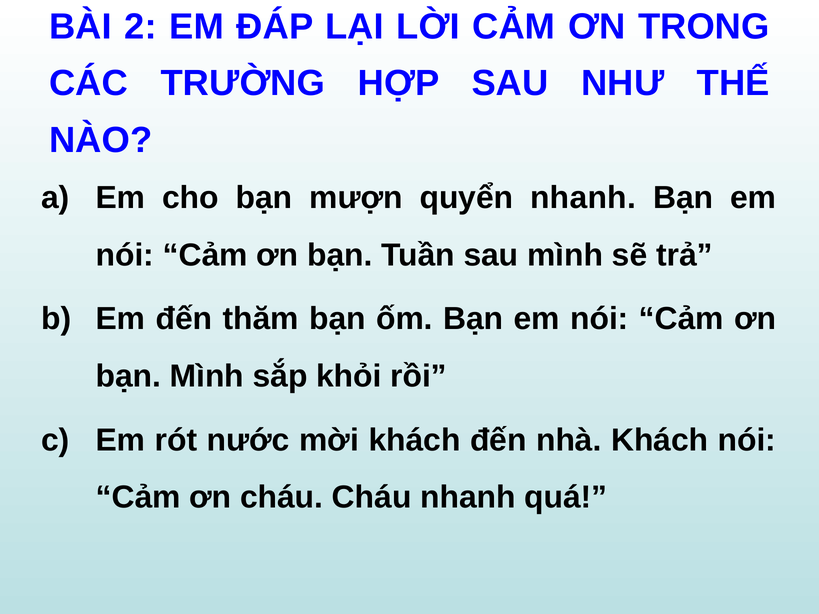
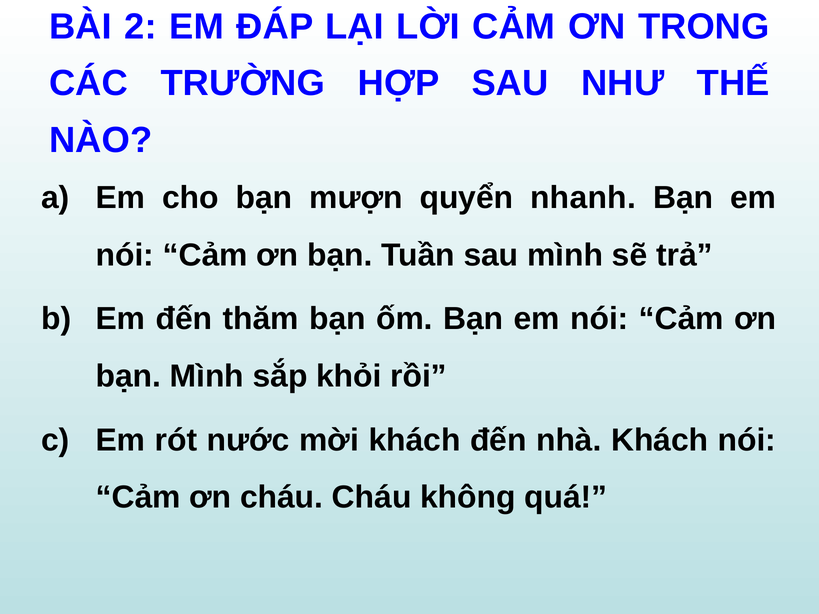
Cháu nhanh: nhanh -> không (468, 498)
